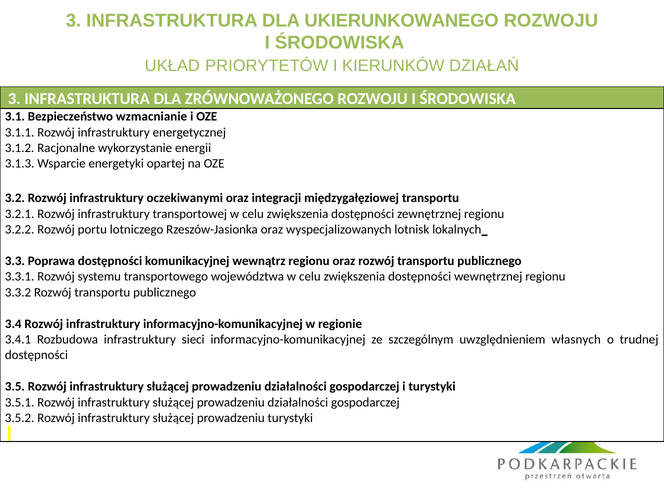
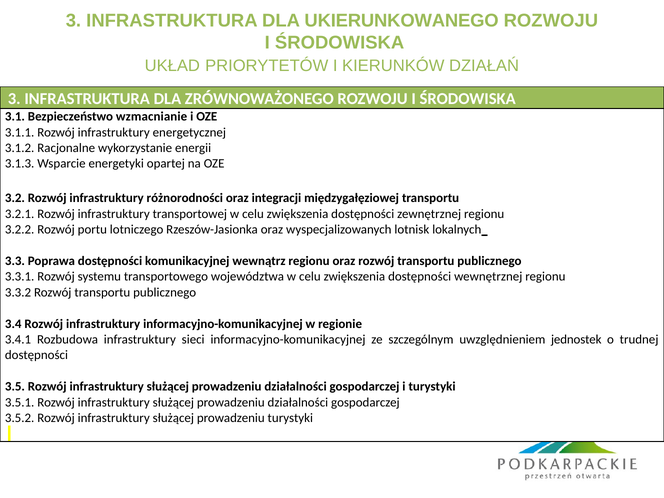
oczekiwanymi: oczekiwanymi -> różnorodności (185, 198)
własnych: własnych -> jednostek (576, 339)
